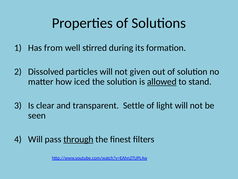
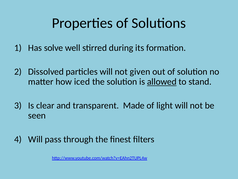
from: from -> solve (54, 48)
Settle: Settle -> Made (134, 105)
through underline: present -> none (78, 139)
